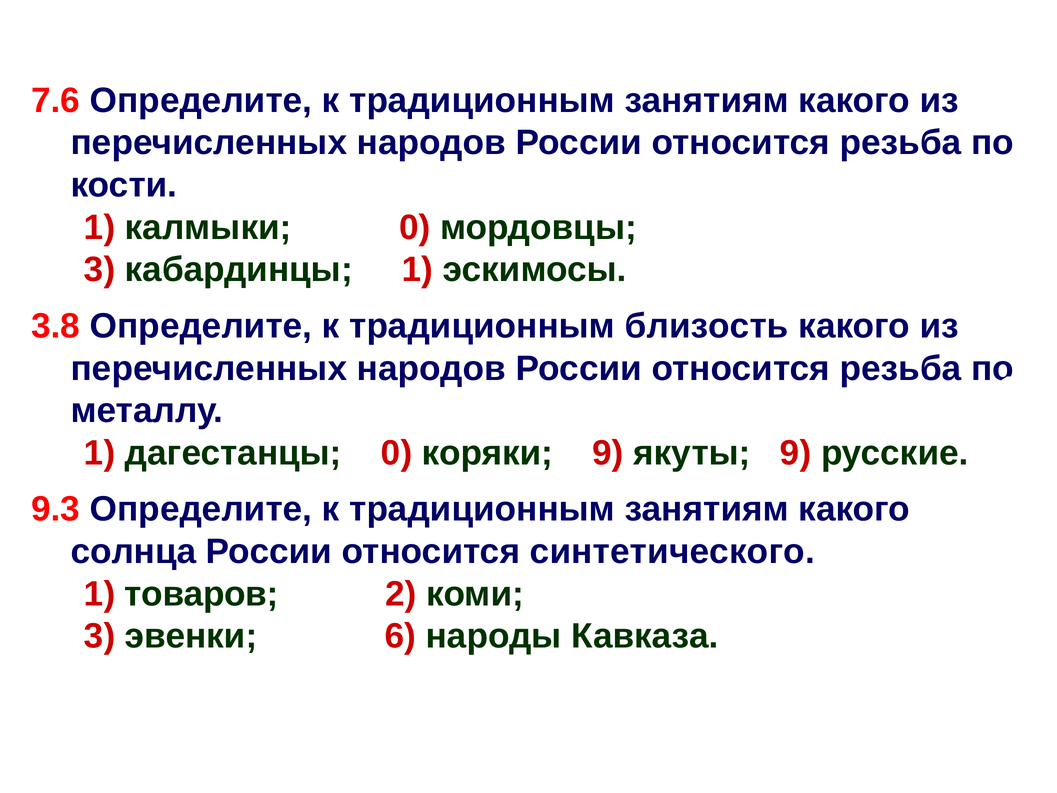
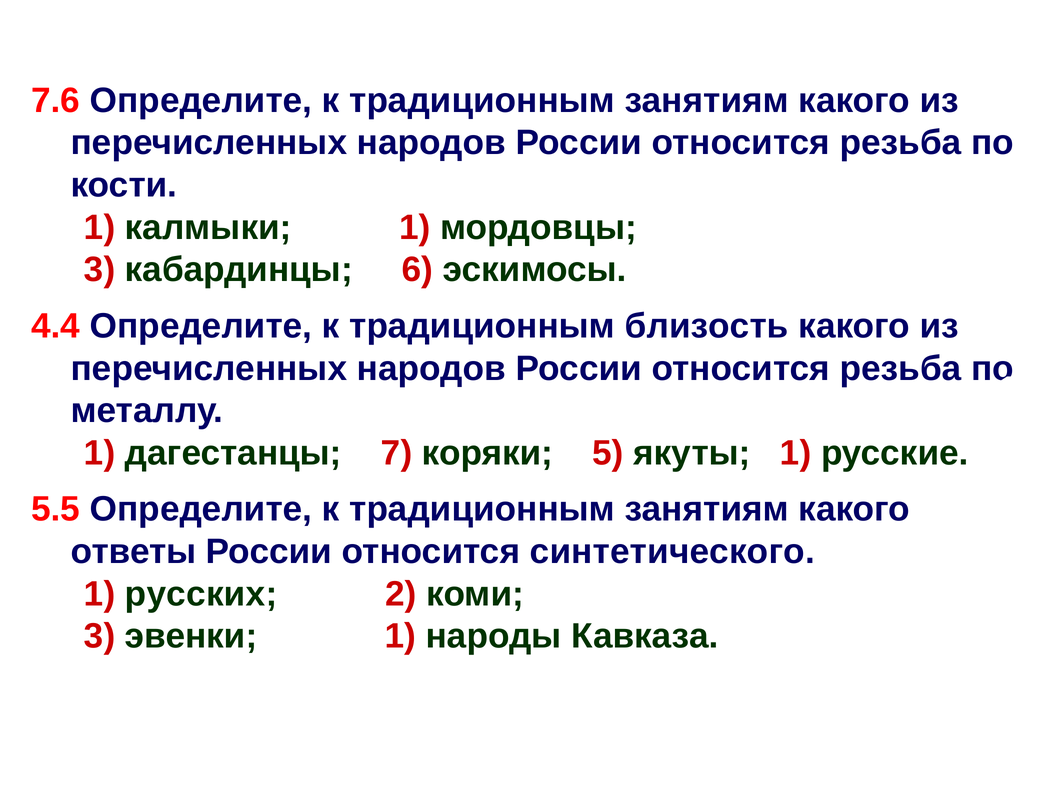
калмыки 0: 0 -> 1 (415, 227)
кабардинцы 1: 1 -> 6 (417, 270)
3.8: 3.8 -> 4.4 (56, 326)
дагестанцы 0: 0 -> 7 (397, 453)
коряки 9: 9 -> 5 (608, 453)
якуты 9: 9 -> 1 (796, 453)
9.3: 9.3 -> 5.5 (56, 509)
солнца: солнца -> ответы (134, 551)
товаров: товаров -> русских (201, 594)
эвенки 6: 6 -> 1 (400, 636)
